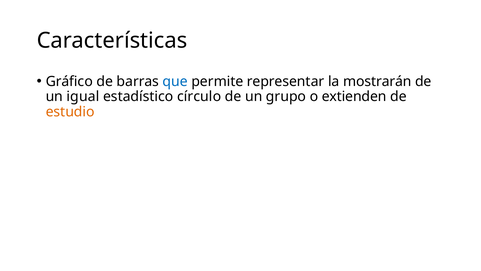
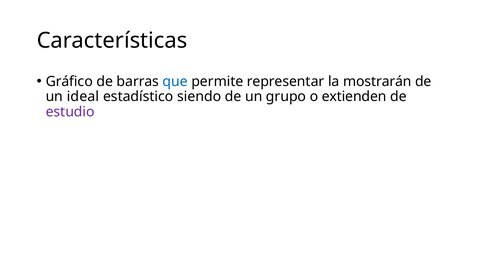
igual: igual -> ideal (83, 96)
círculo: círculo -> siendo (199, 96)
estudio colour: orange -> purple (70, 112)
